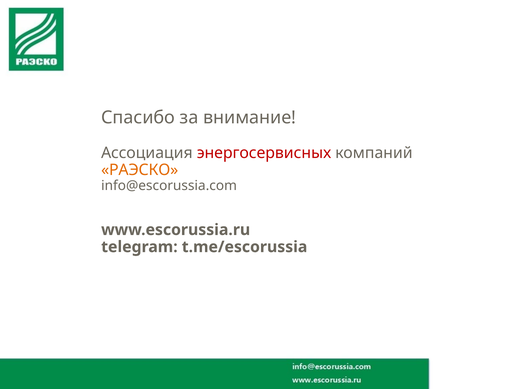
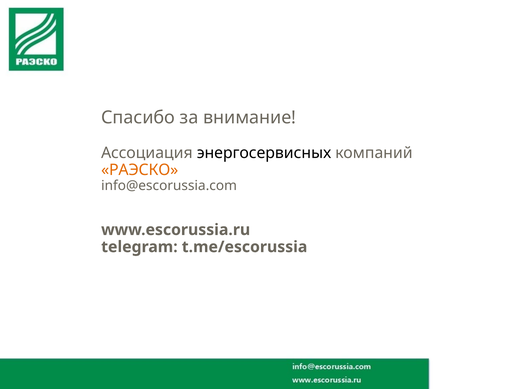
энергосервисных colour: red -> black (264, 153)
